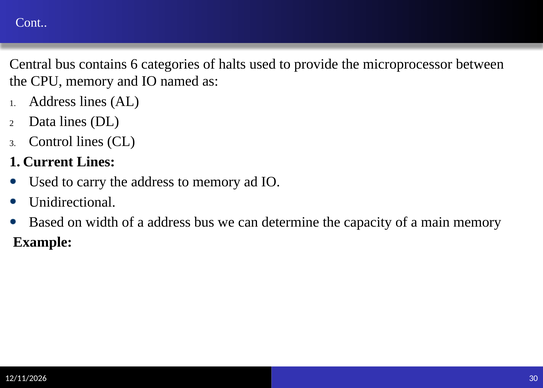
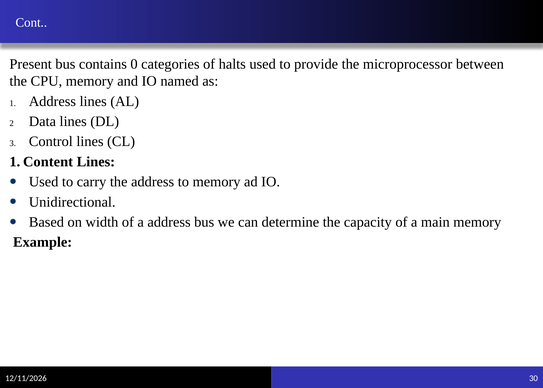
Central: Central -> Present (31, 64)
6: 6 -> 0 (134, 64)
Current: Current -> Content (48, 162)
